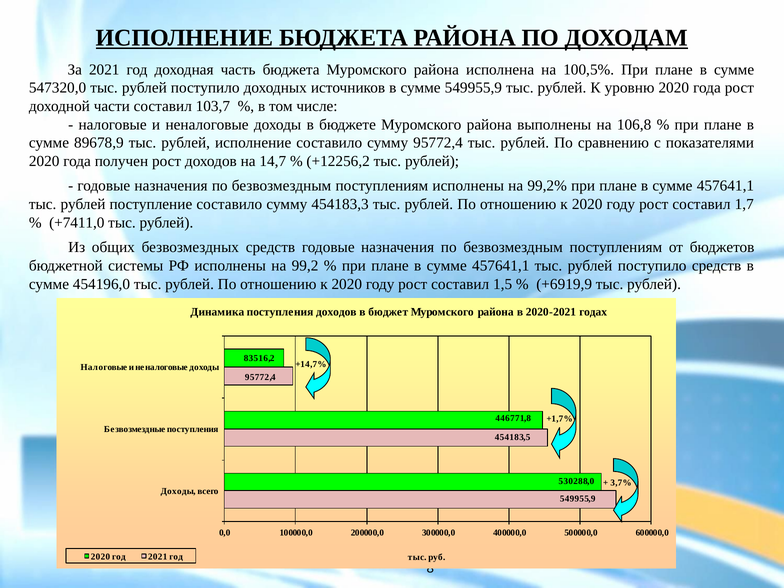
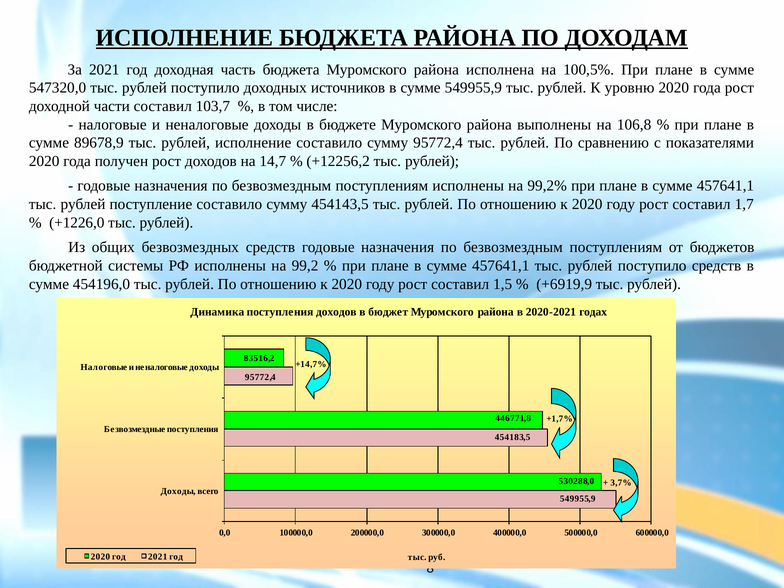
454183,3: 454183,3 -> 454143,5 (340, 204)
+7411,0: +7411,0 -> +1226,0 (77, 223)
